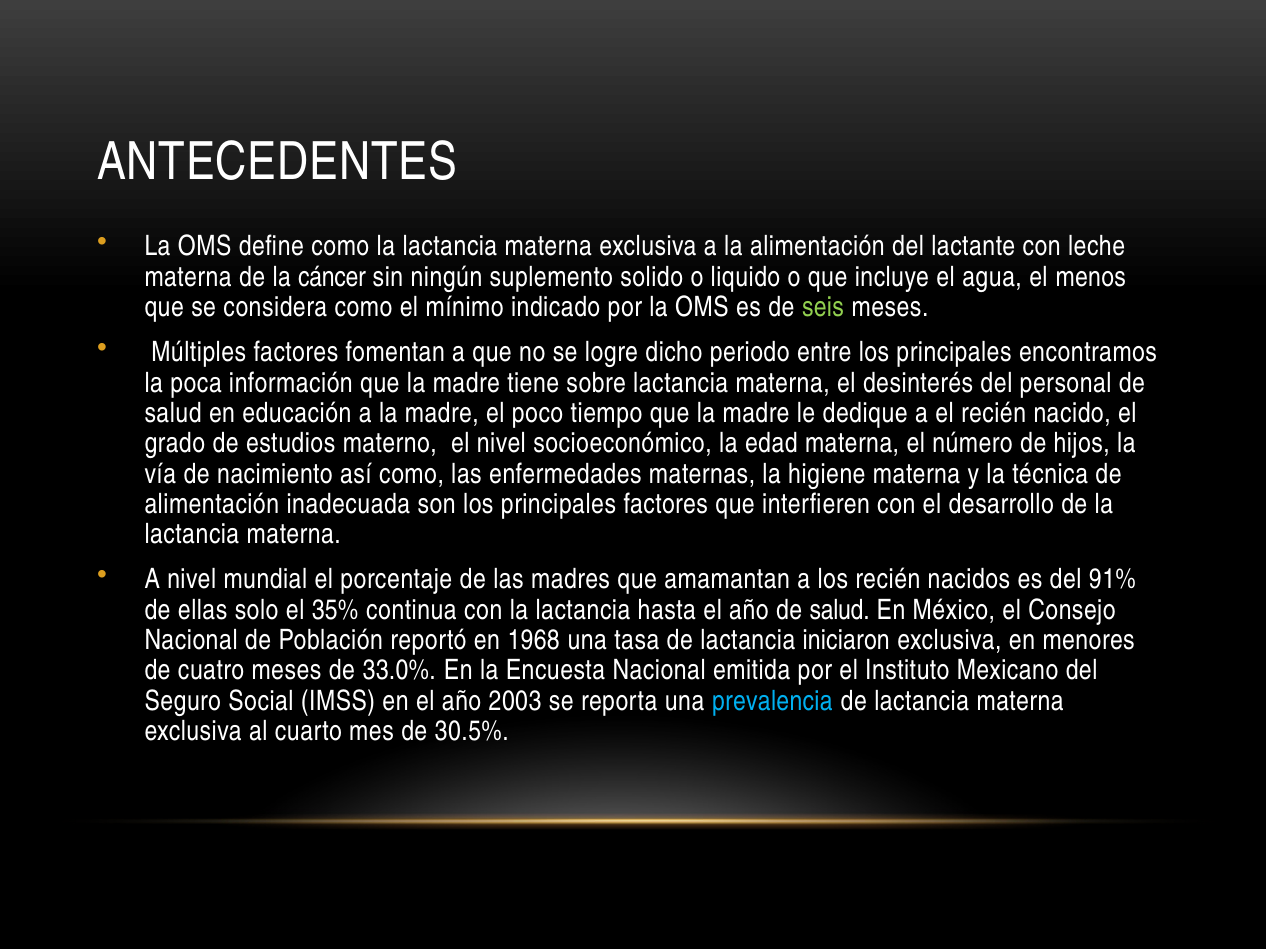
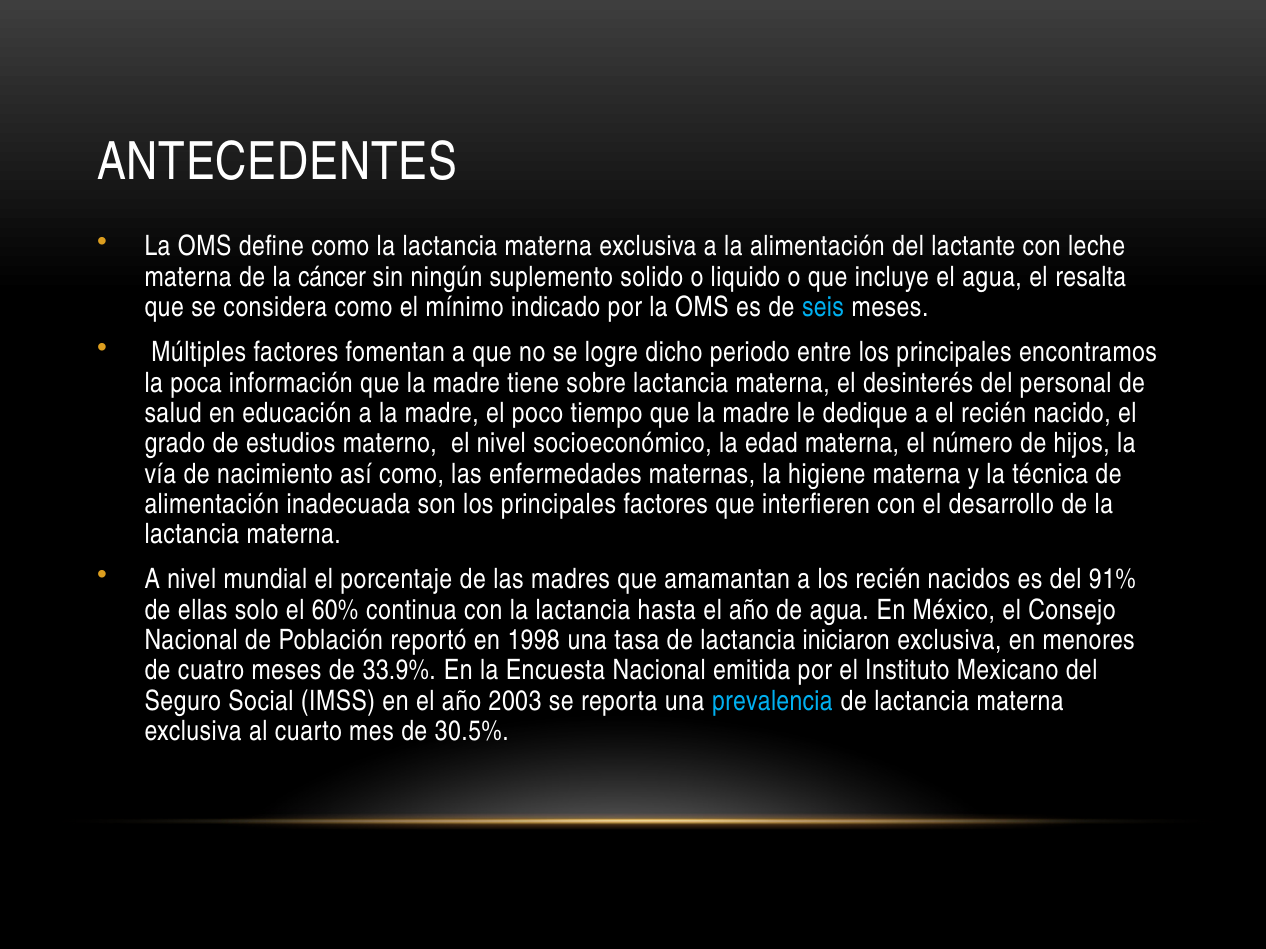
menos: menos -> resalta (1091, 277)
seis colour: light green -> light blue (823, 307)
35%: 35% -> 60% (335, 610)
año de salud: salud -> agua (839, 610)
1968: 1968 -> 1998 (534, 641)
33.0%: 33.0% -> 33.9% (399, 671)
